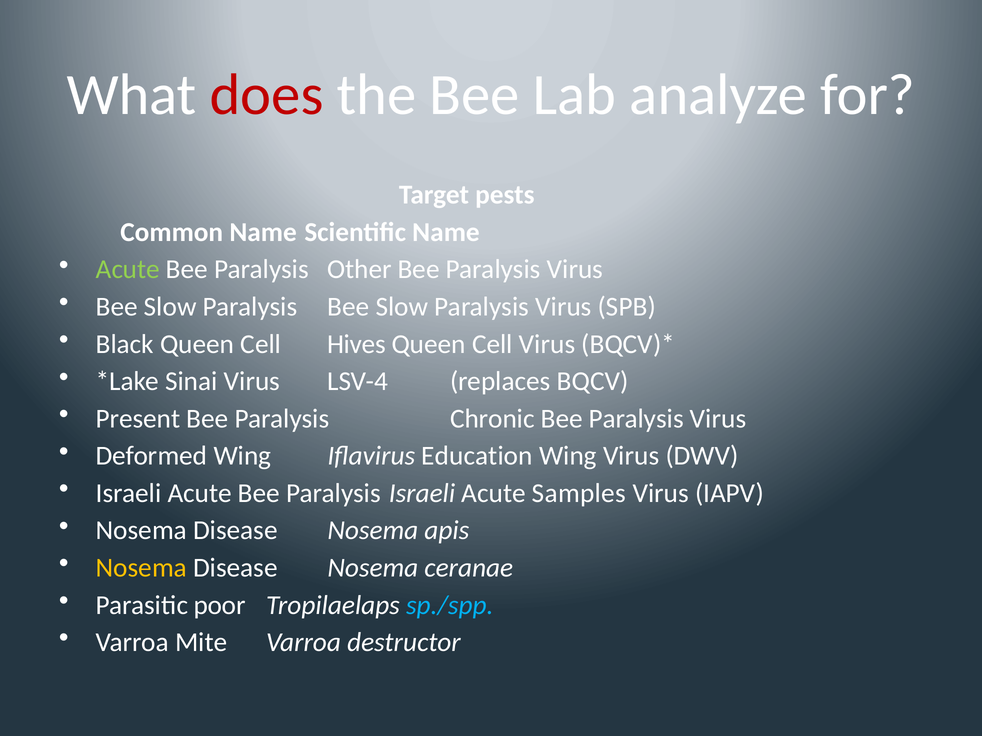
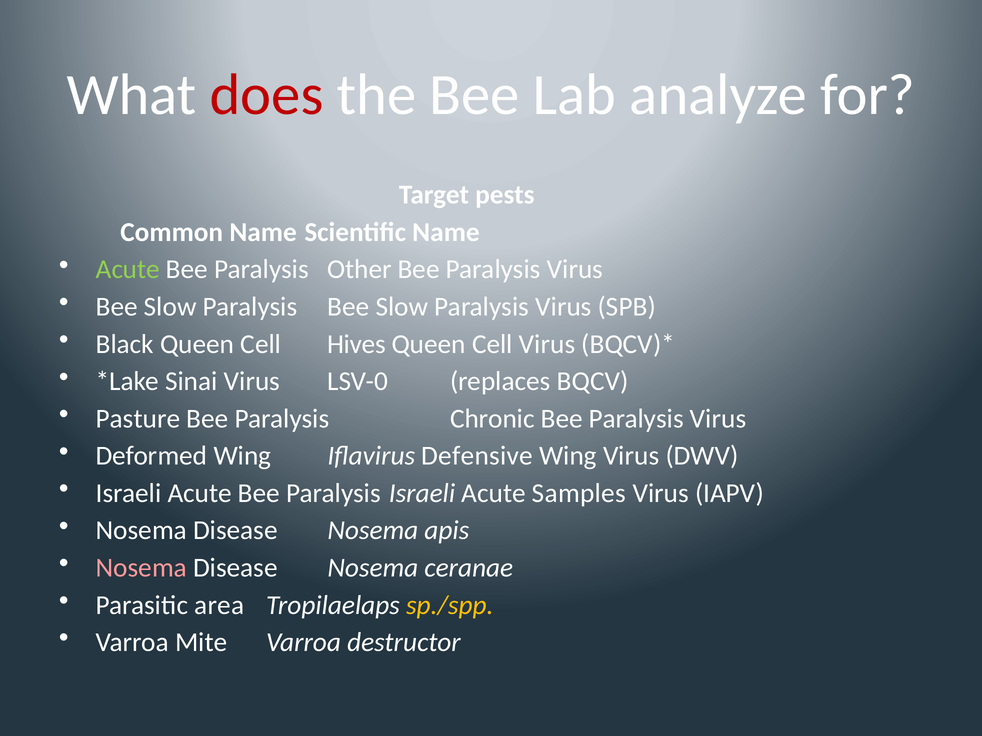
LSV-4: LSV-4 -> LSV-0 (358, 382)
Present: Present -> Pasture (138, 419)
Education: Education -> Defensive (477, 456)
Nosema colour: yellow -> pink (141, 568)
poor: poor -> area (219, 605)
sp./spp colour: light blue -> yellow (450, 605)
